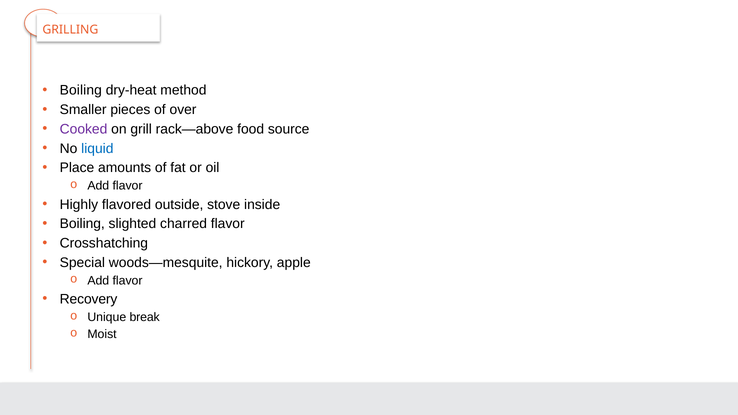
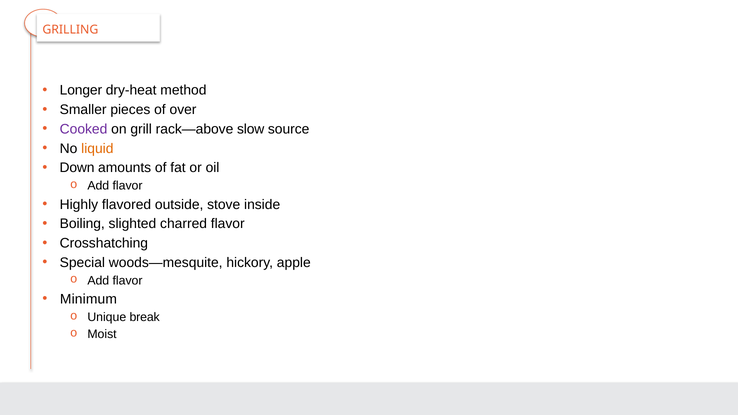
Boiling: Boiling -> Longer (81, 90)
food: food -> slow (251, 129)
liquid colour: blue -> orange (97, 149)
Place: Place -> Down (77, 168)
Recovery: Recovery -> Minimum (88, 299)
